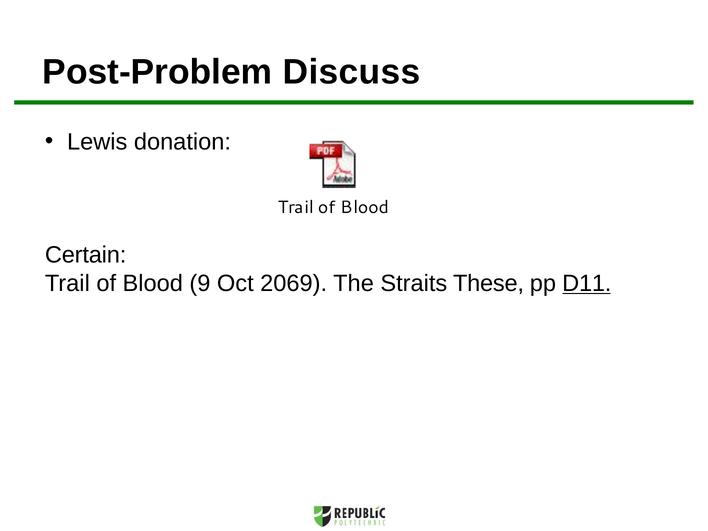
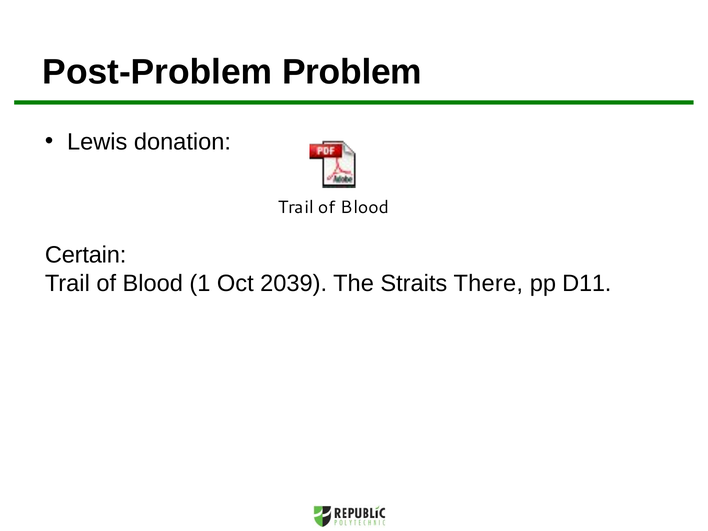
Discuss: Discuss -> Problem (352, 72)
9: 9 -> 1 (200, 283)
2069: 2069 -> 2039 (294, 283)
These: These -> There (488, 283)
D11 underline: present -> none (587, 283)
